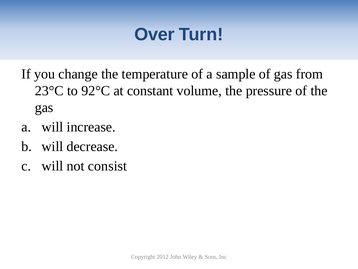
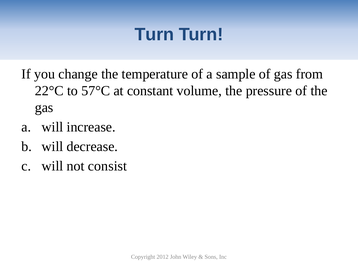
Over: Over -> Turn (154, 34)
23°C: 23°C -> 22°C (49, 90)
92°C: 92°C -> 57°C (96, 90)
